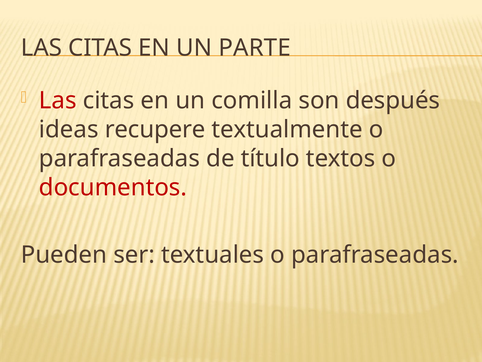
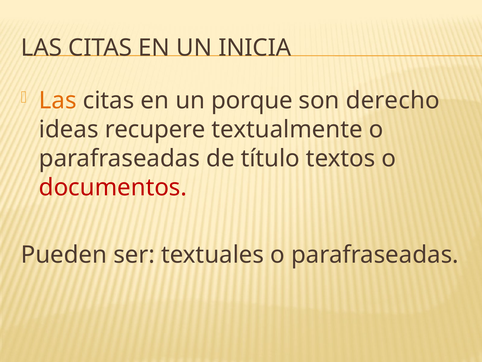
PARTE: PARTE -> INICIA (255, 48)
Las colour: red -> orange (58, 100)
comilla: comilla -> porque (252, 100)
después: después -> derecho (393, 100)
